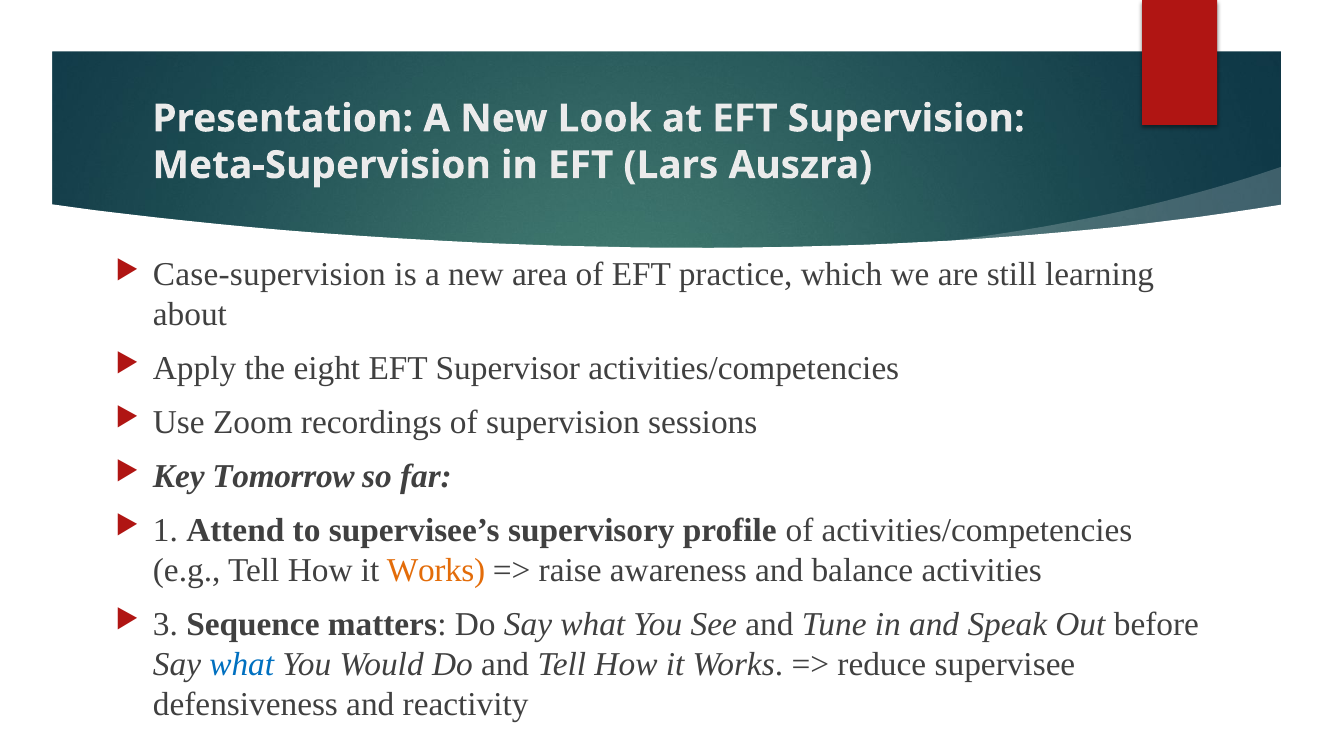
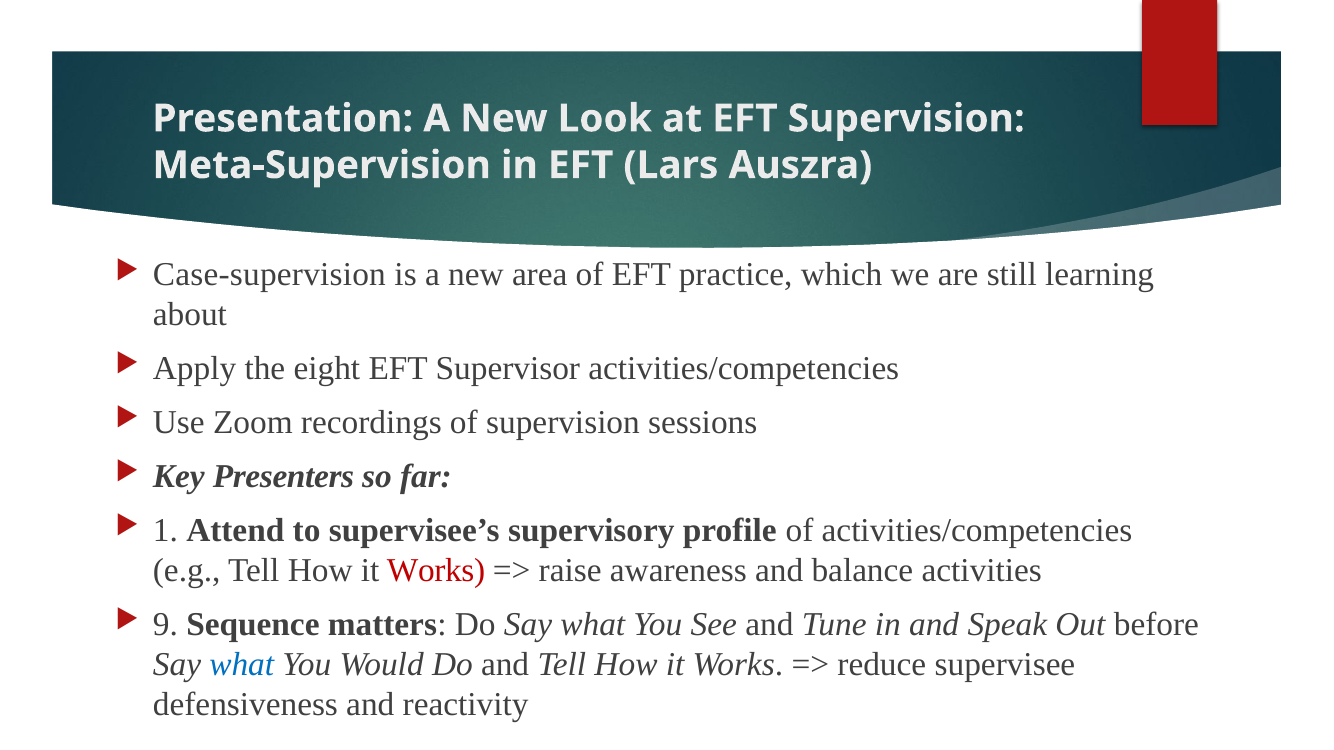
Tomorrow: Tomorrow -> Presenters (283, 477)
Works colour: orange -> red (436, 571)
3: 3 -> 9 (165, 625)
